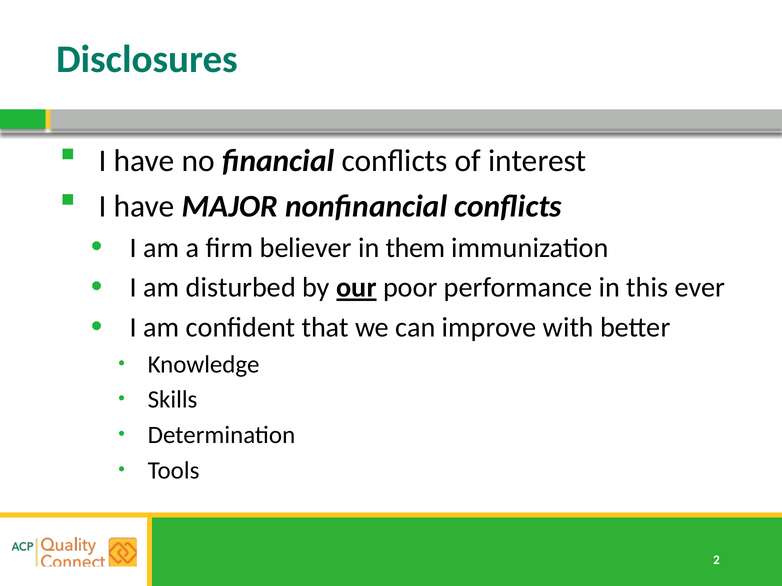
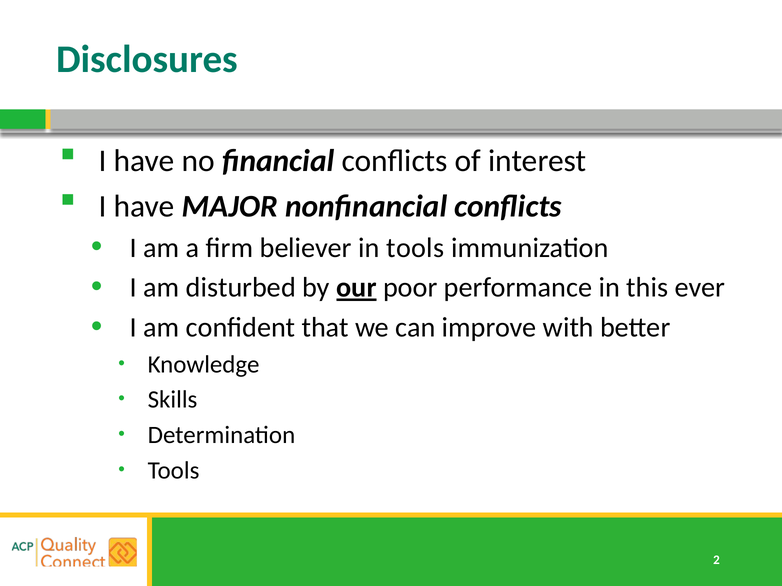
in them: them -> tools (415, 248)
